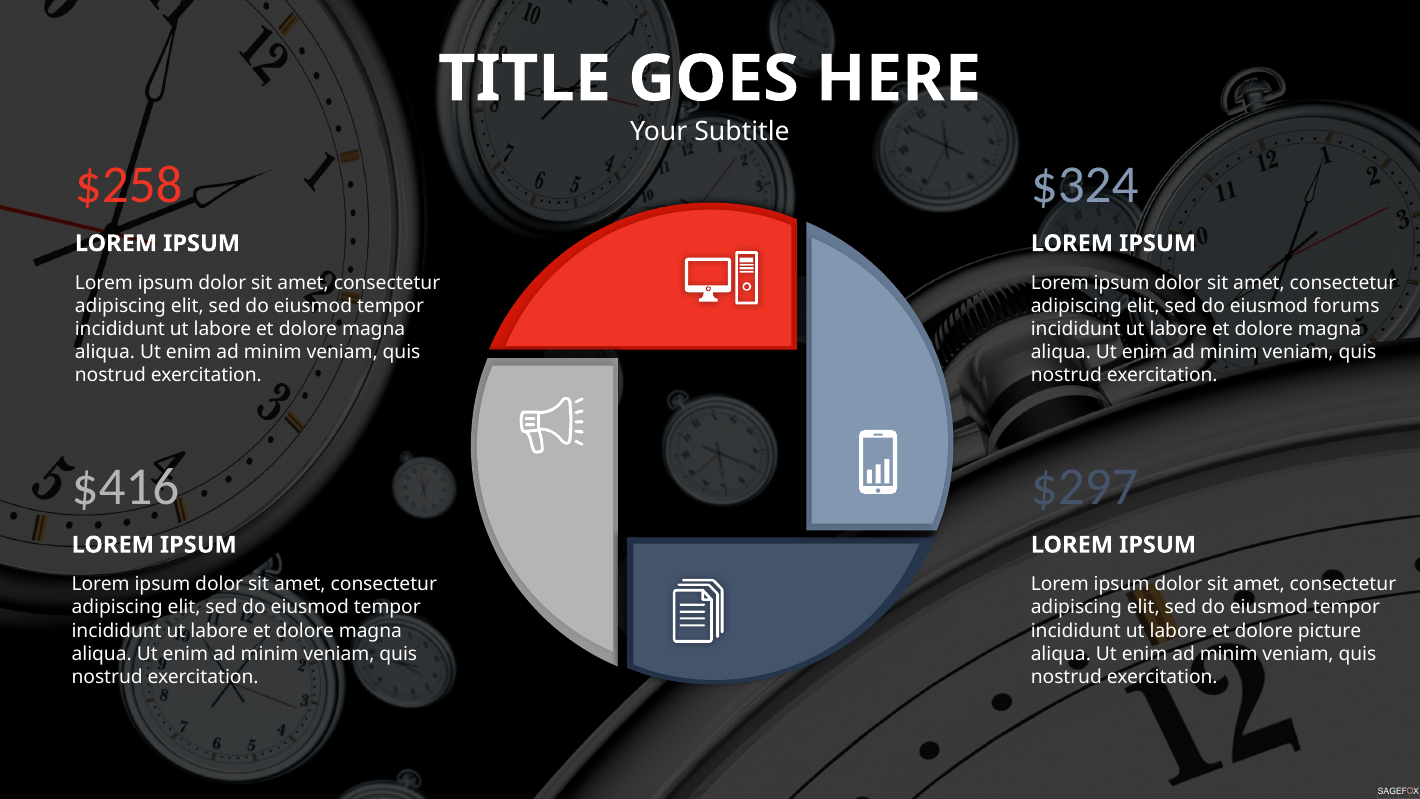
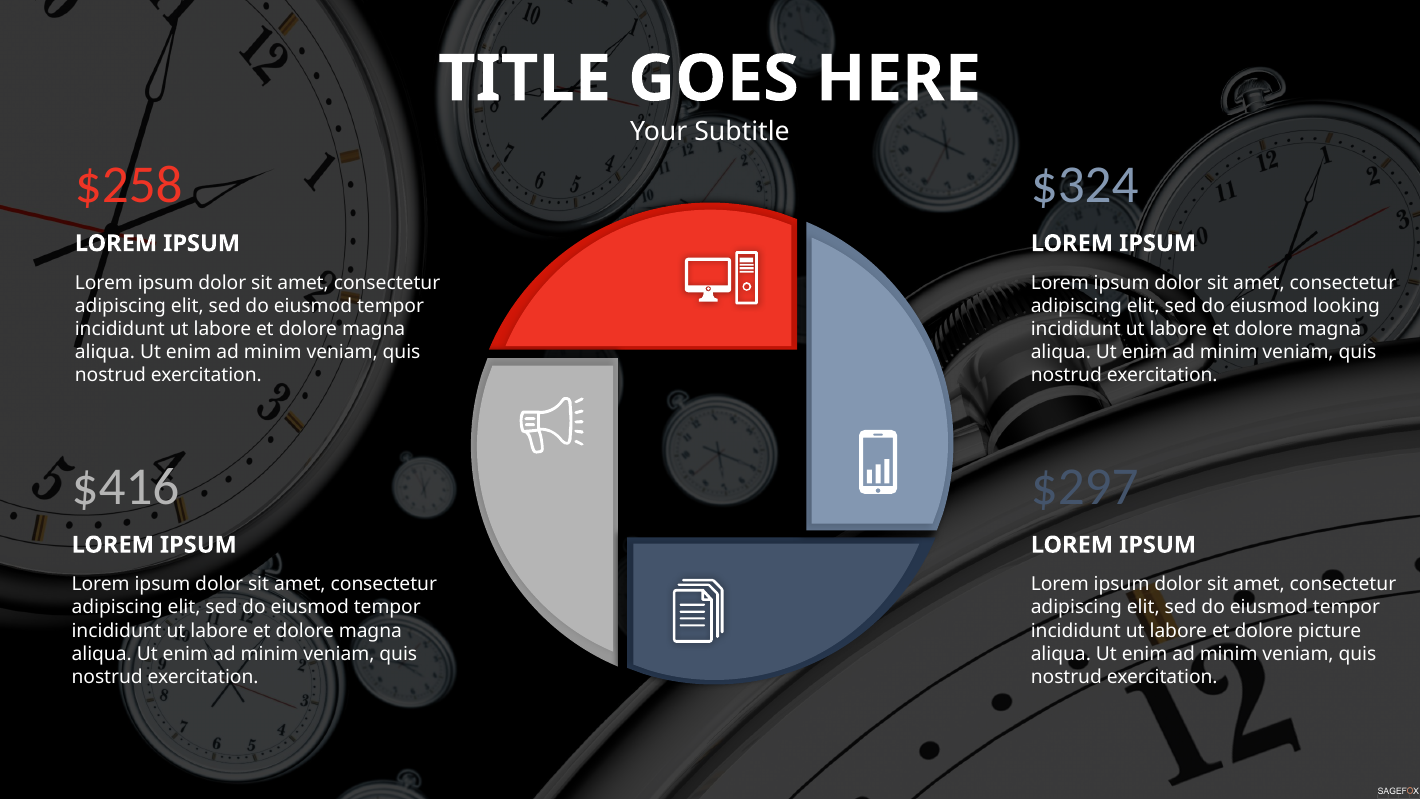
forums: forums -> looking (1346, 306)
